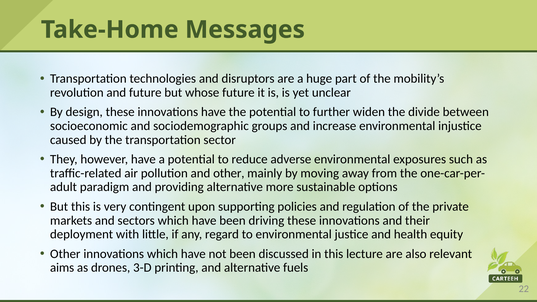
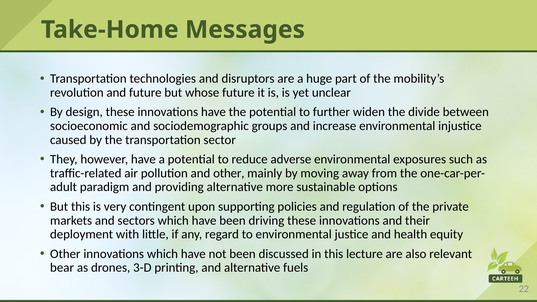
aims: aims -> bear (62, 268)
